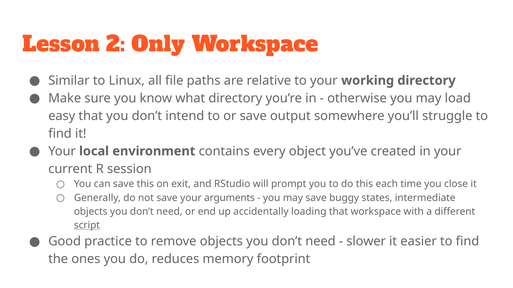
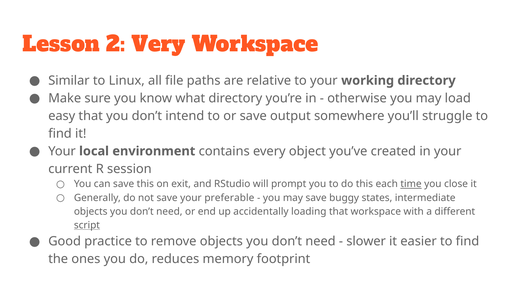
Only: Only -> Very (159, 44)
time underline: none -> present (411, 184)
arguments: arguments -> preferable (229, 198)
